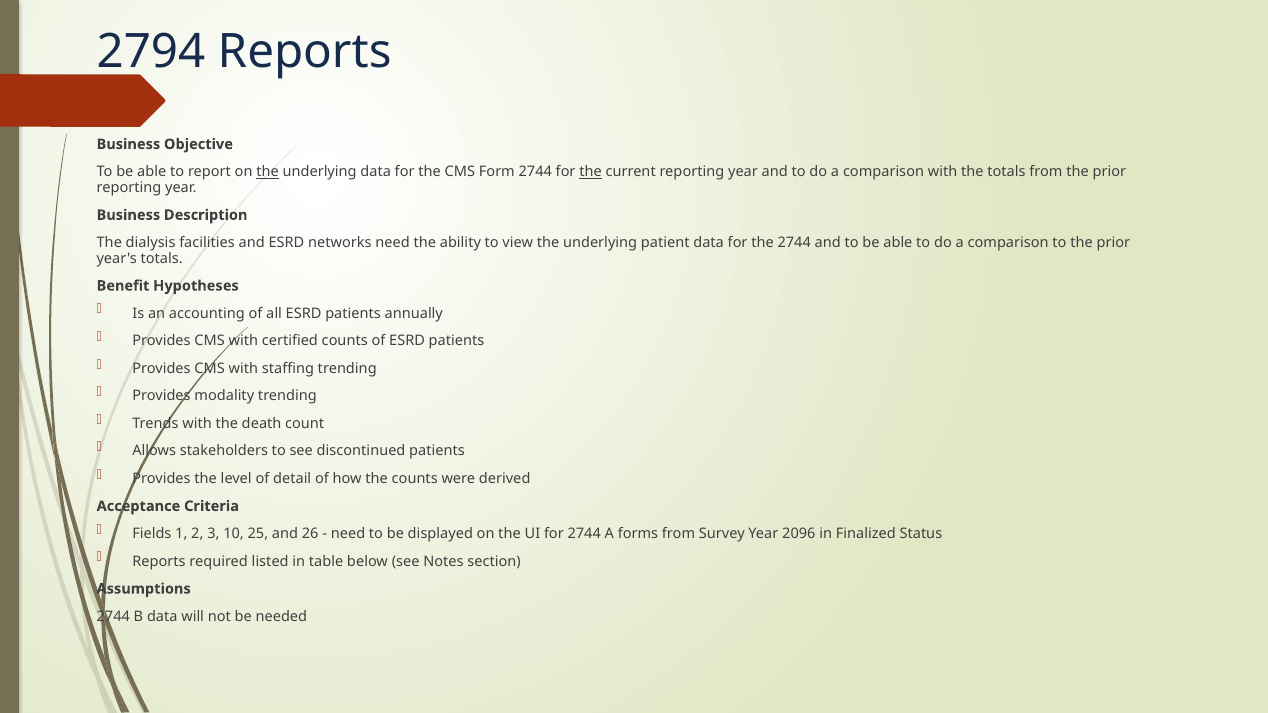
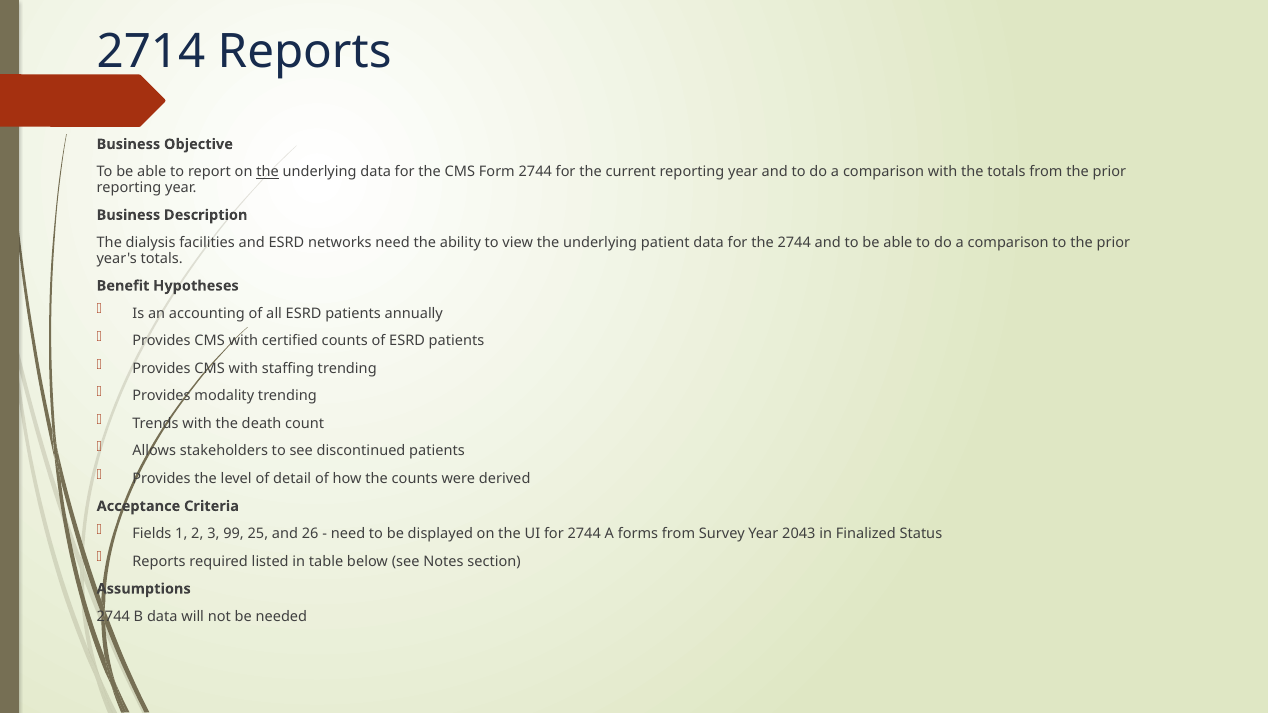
2794: 2794 -> 2714 (151, 51)
the underline: present -> none (590, 172)
10: 10 -> 99 (234, 534)
2096: 2096 -> 2043 (799, 534)
